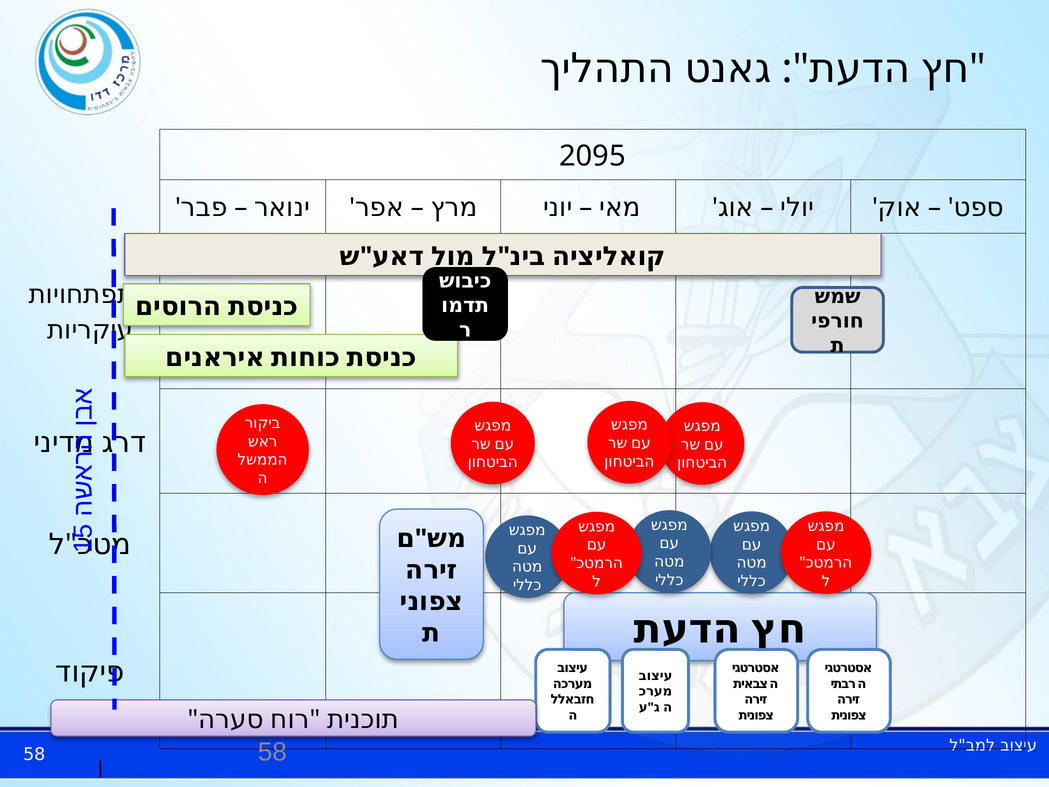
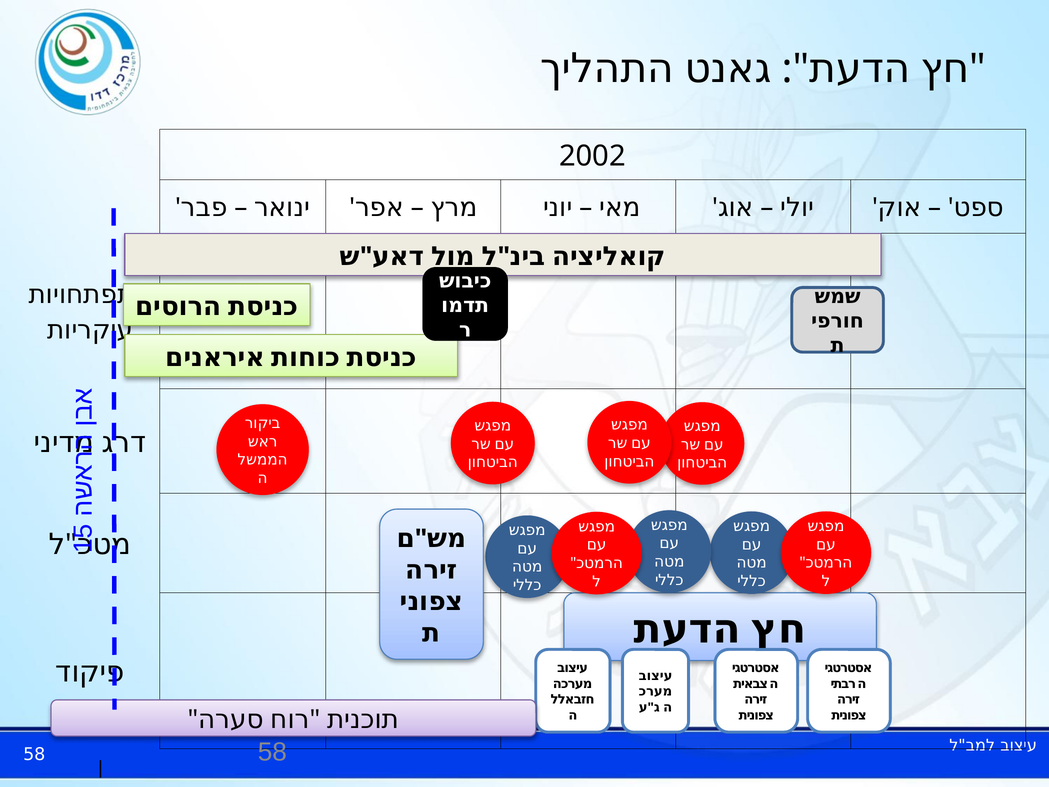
2095: 2095 -> 2002 (592, 156)
